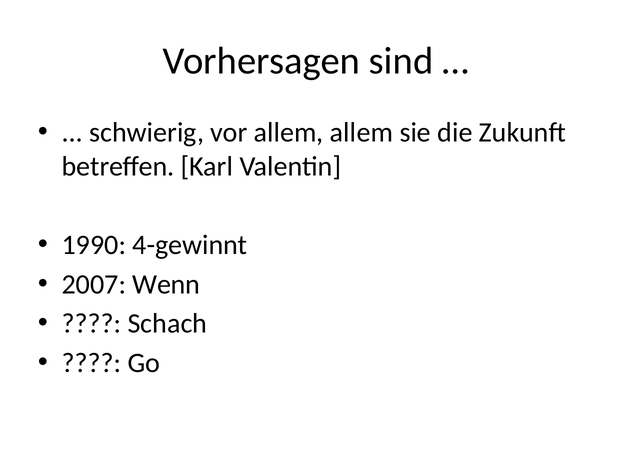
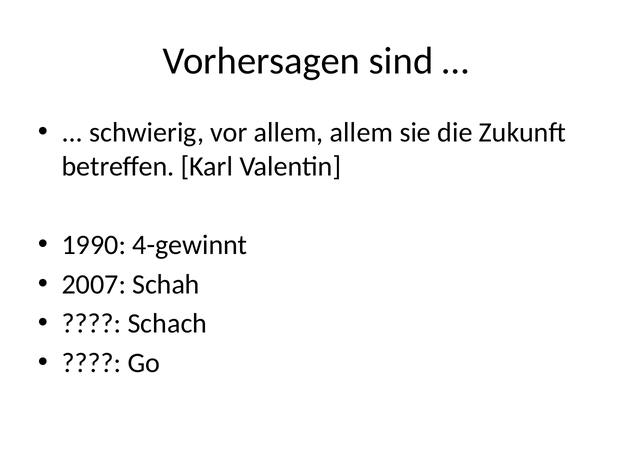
Wenn: Wenn -> Schah (166, 284)
